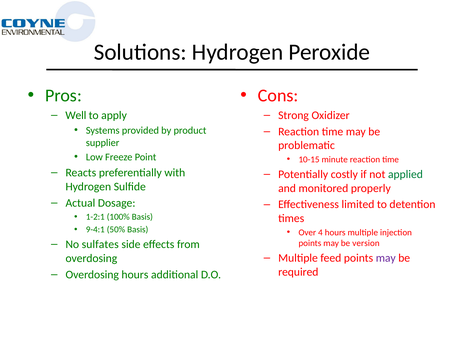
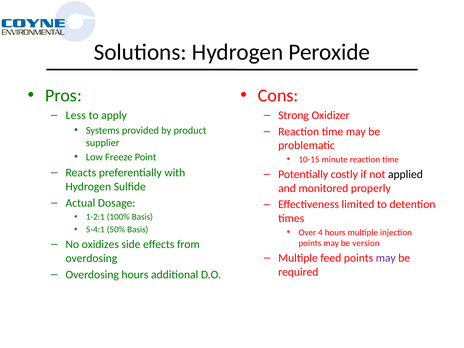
Well: Well -> Less (76, 115)
applied colour: green -> black (405, 174)
9-4:1: 9-4:1 -> 5-4:1 (95, 230)
sulfates: sulfates -> oxidizes (100, 244)
